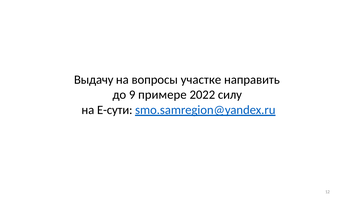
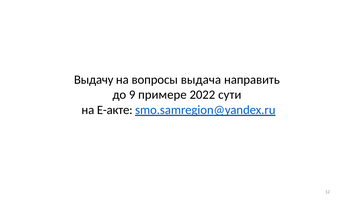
участке: участке -> выдача (201, 80)
силу: силу -> сути (230, 95)
E-сути: E-сути -> E-акте (115, 110)
